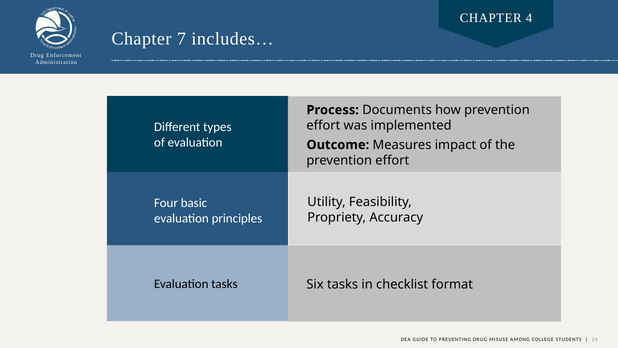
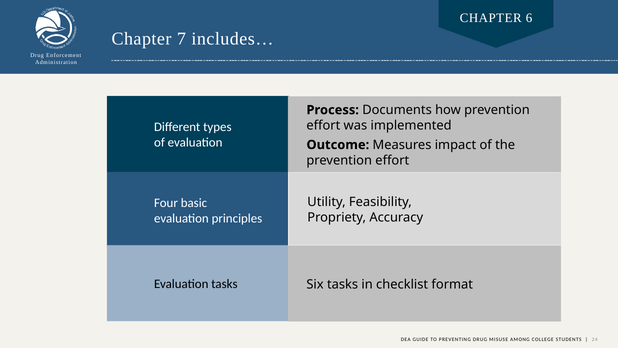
4: 4 -> 6 (529, 18)
